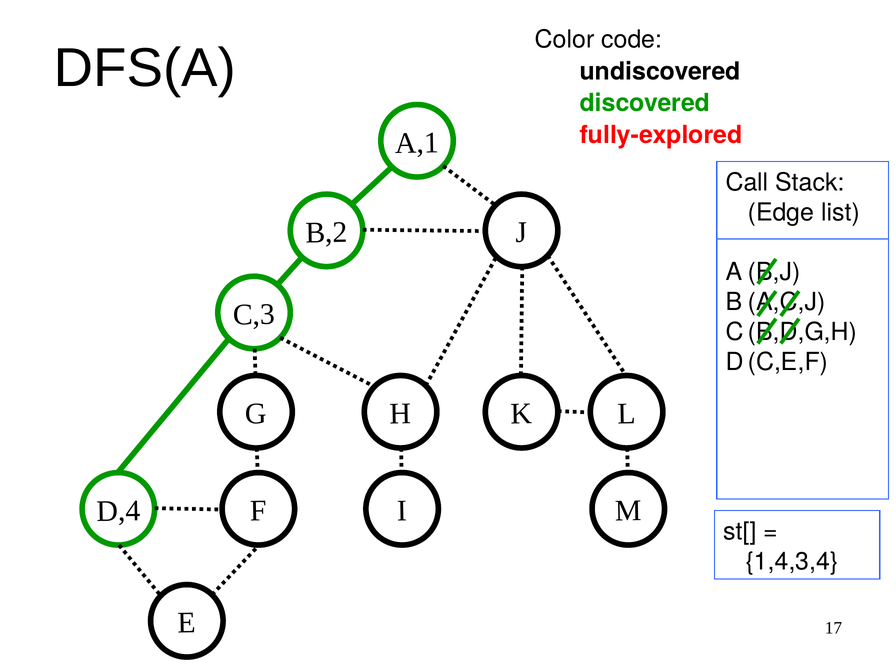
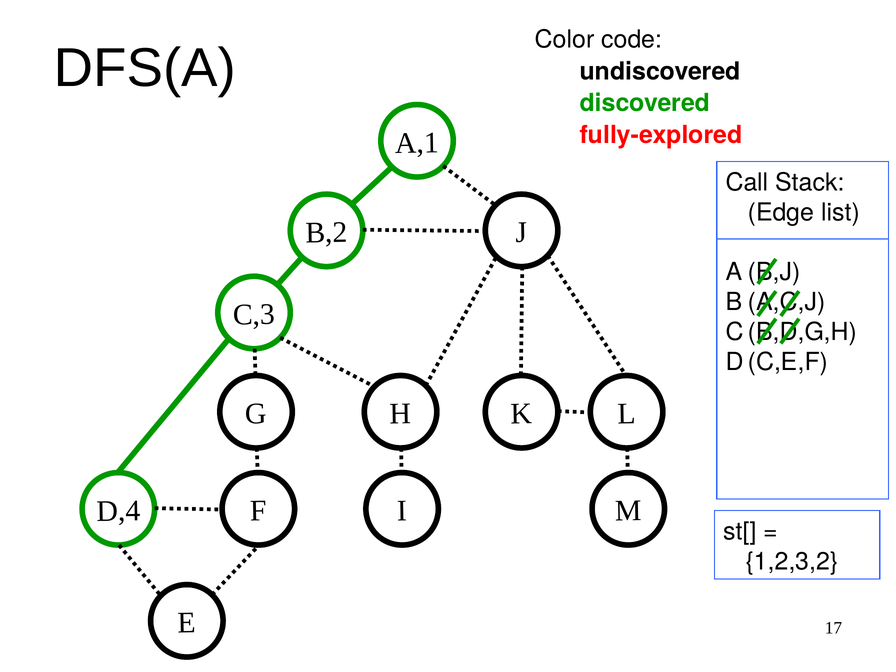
1,4,3,4: 1,4,3,4 -> 1,2,3,2 (792, 561)
